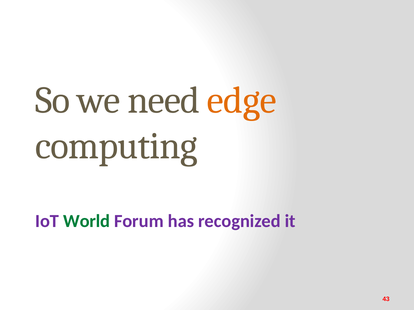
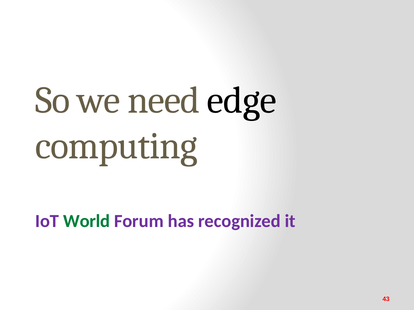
edge colour: orange -> black (242, 101)
